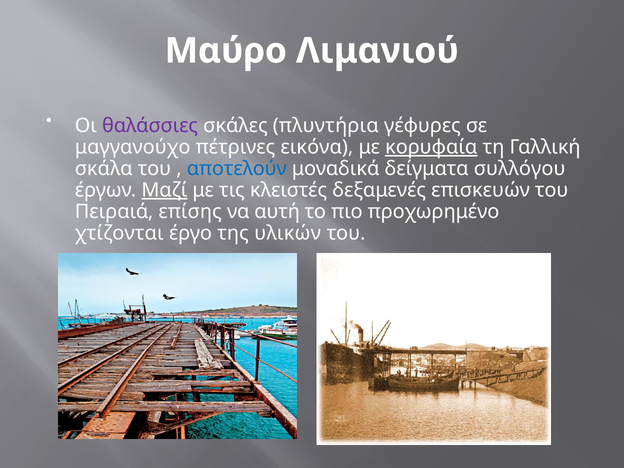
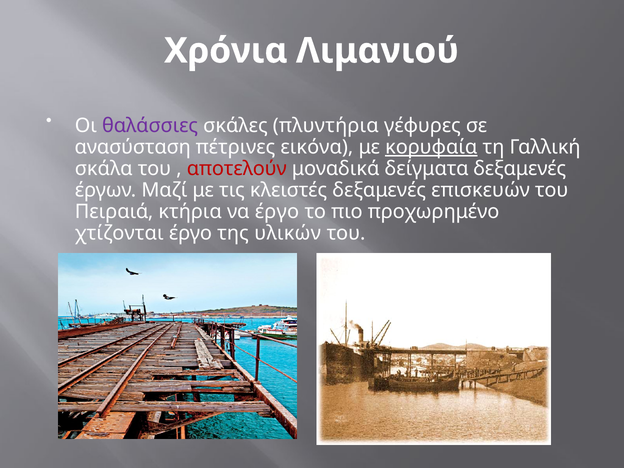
Μαύρο: Μαύρο -> Χρόνια (226, 51)
μαγγανούχο: μαγγανούχο -> ανασύσταση (133, 147)
αποτελούν colour: blue -> red (237, 169)
δείγματα συλλόγου: συλλόγου -> δεξαμενές (520, 169)
Μαζί underline: present -> none (164, 190)
επίσης: επίσης -> κτήρια (190, 212)
να αυτή: αυτή -> έργο (277, 212)
